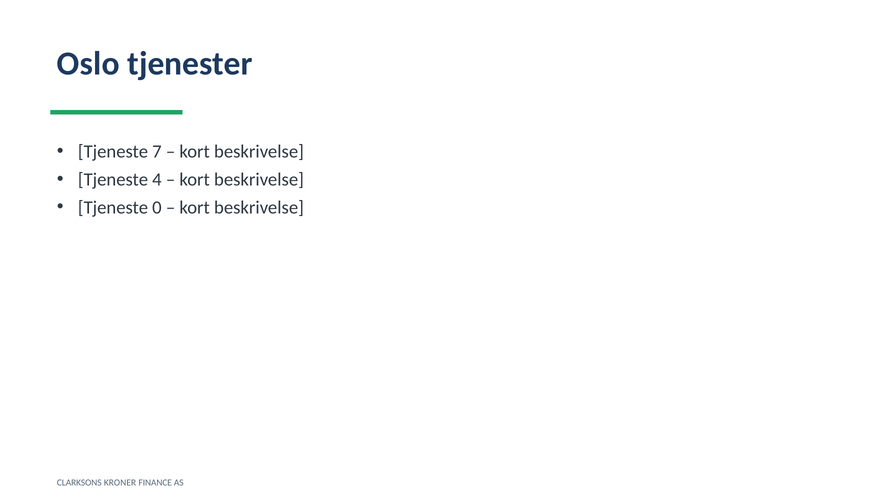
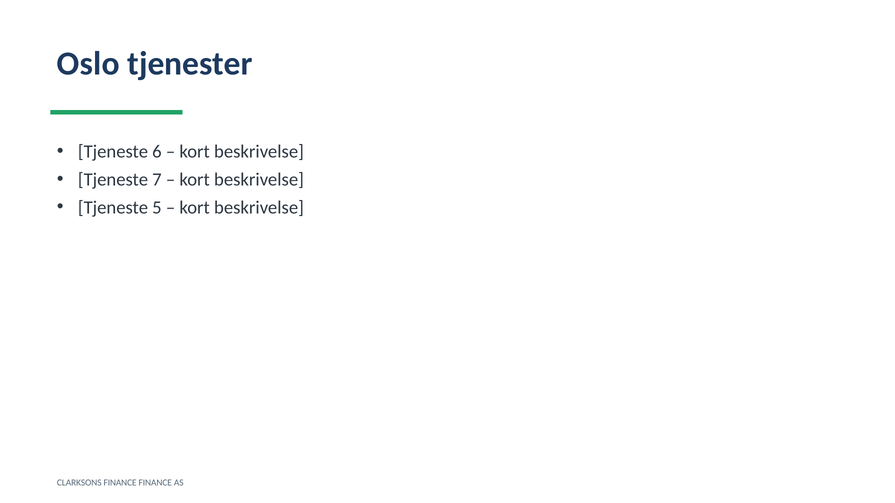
7: 7 -> 6 (157, 152)
4: 4 -> 7 (157, 180)
0: 0 -> 5 (157, 208)
CLARKSONS KRONER: KRONER -> FINANCE (120, 483)
